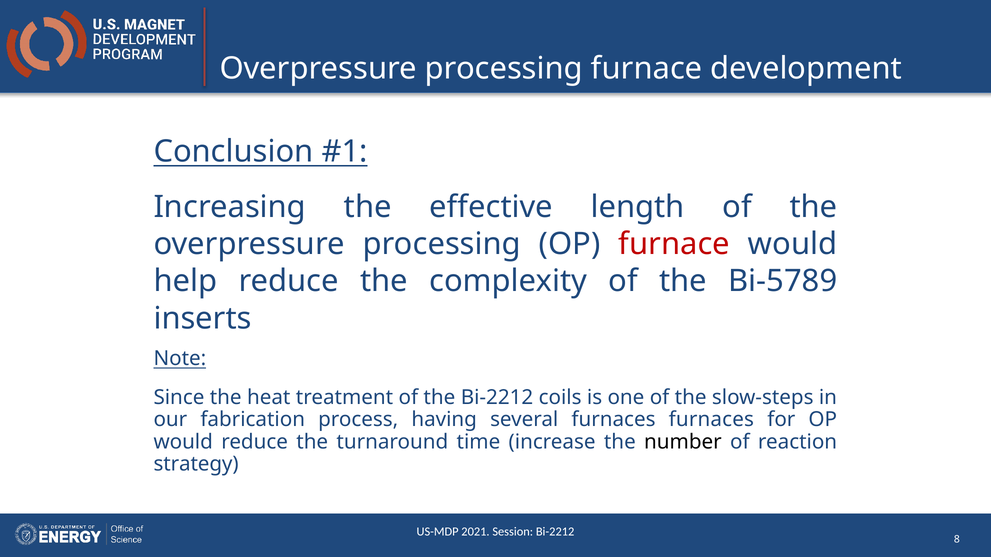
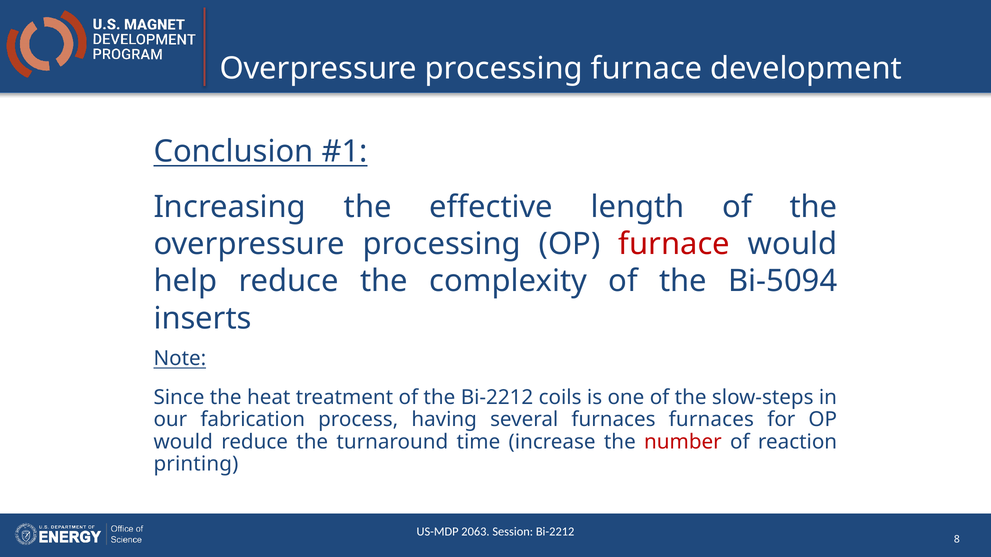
Bi-5789: Bi-5789 -> Bi-5094 (783, 281)
number colour: black -> red (683, 442)
strategy: strategy -> printing (196, 464)
2021: 2021 -> 2063 (475, 532)
